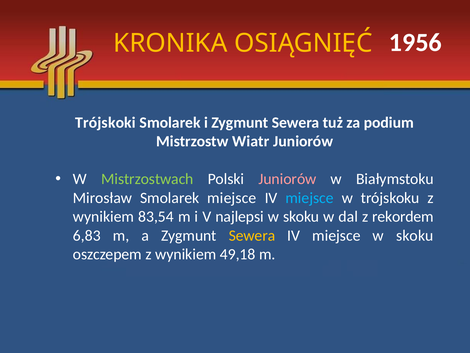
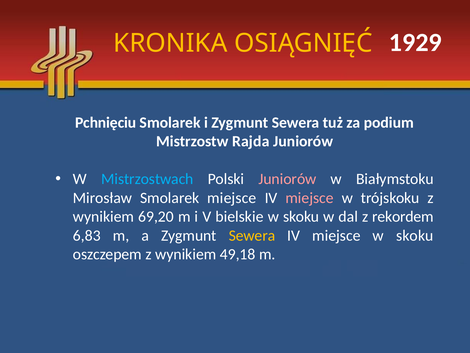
1956: 1956 -> 1929 (415, 43)
Trójskoki: Trójskoki -> Pchnięciu (106, 122)
Wiatr: Wiatr -> Rajda (251, 141)
Mistrzostwach colour: light green -> light blue (147, 179)
miejsce colour: light blue -> pink (310, 198)
83,54: 83,54 -> 69,20 (156, 216)
najlepsi: najlepsi -> bielskie (239, 216)
